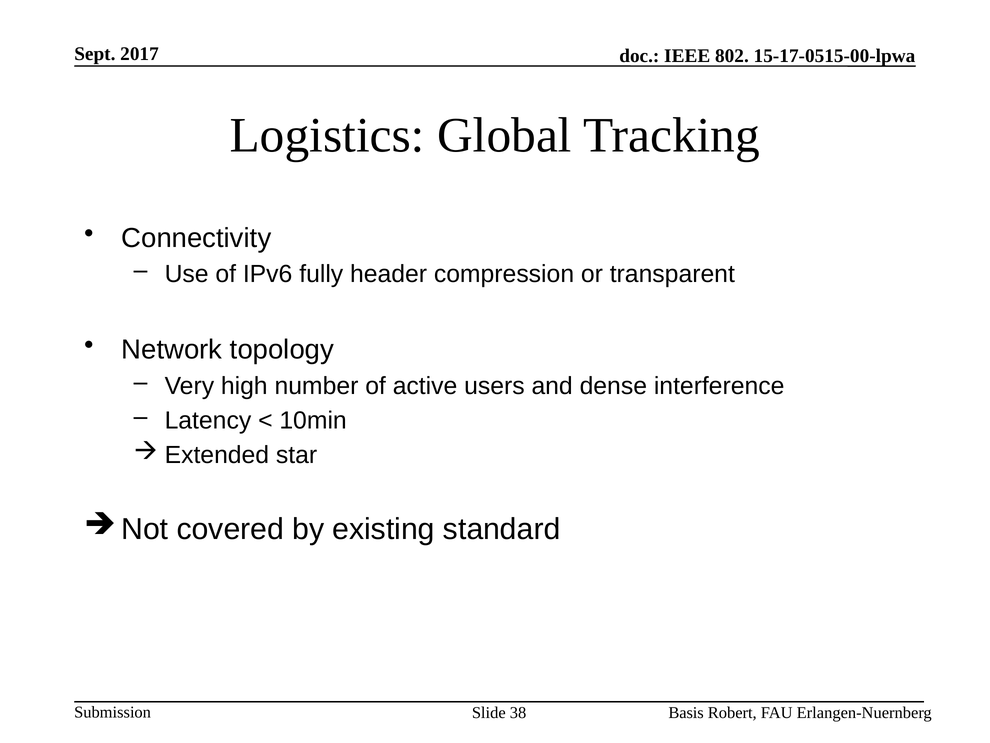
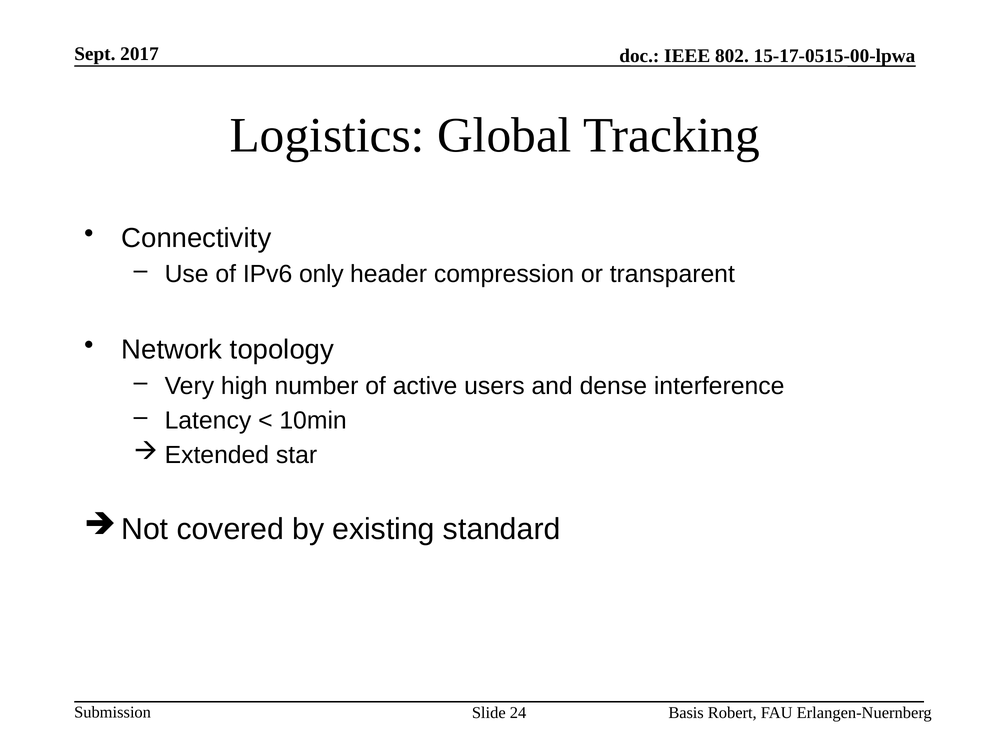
fully: fully -> only (321, 274)
38: 38 -> 24 (518, 712)
